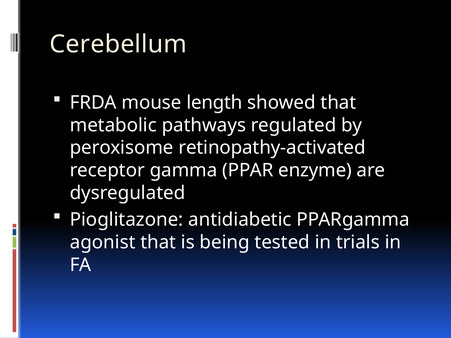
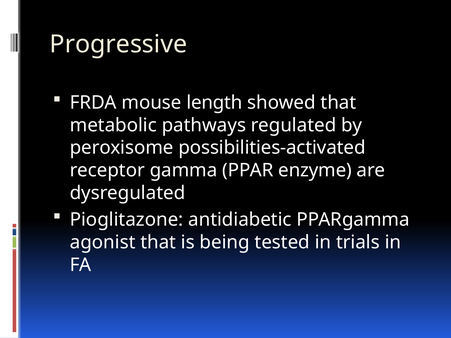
Cerebellum: Cerebellum -> Progressive (118, 44)
retinopathy-activated: retinopathy-activated -> possibilities-activated (272, 148)
